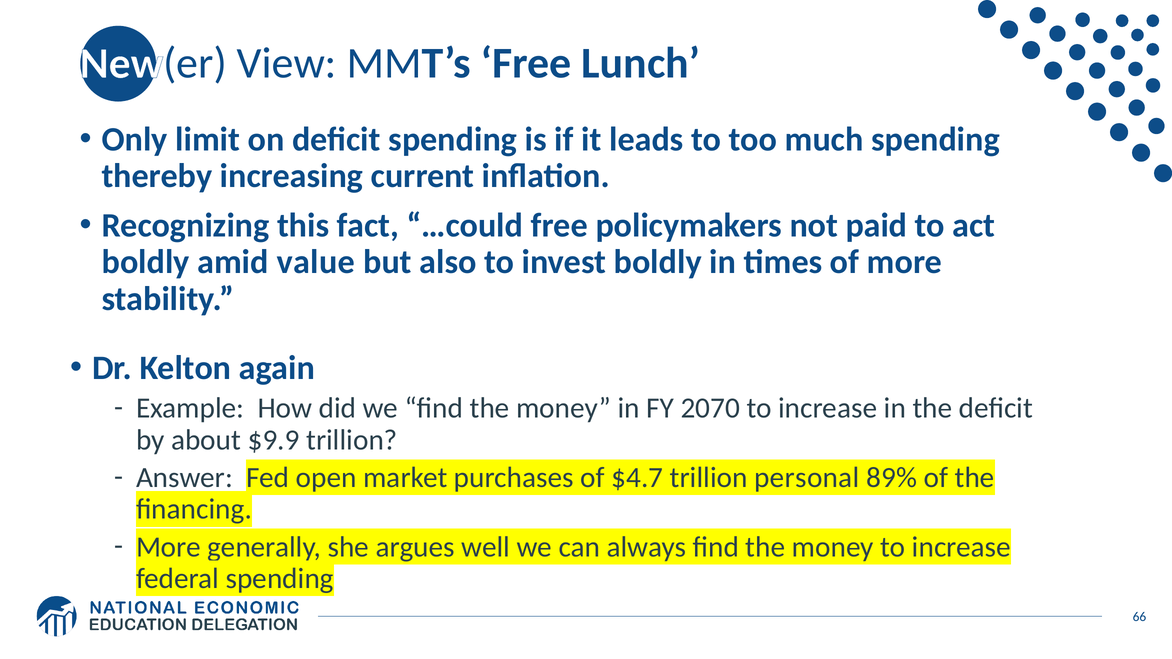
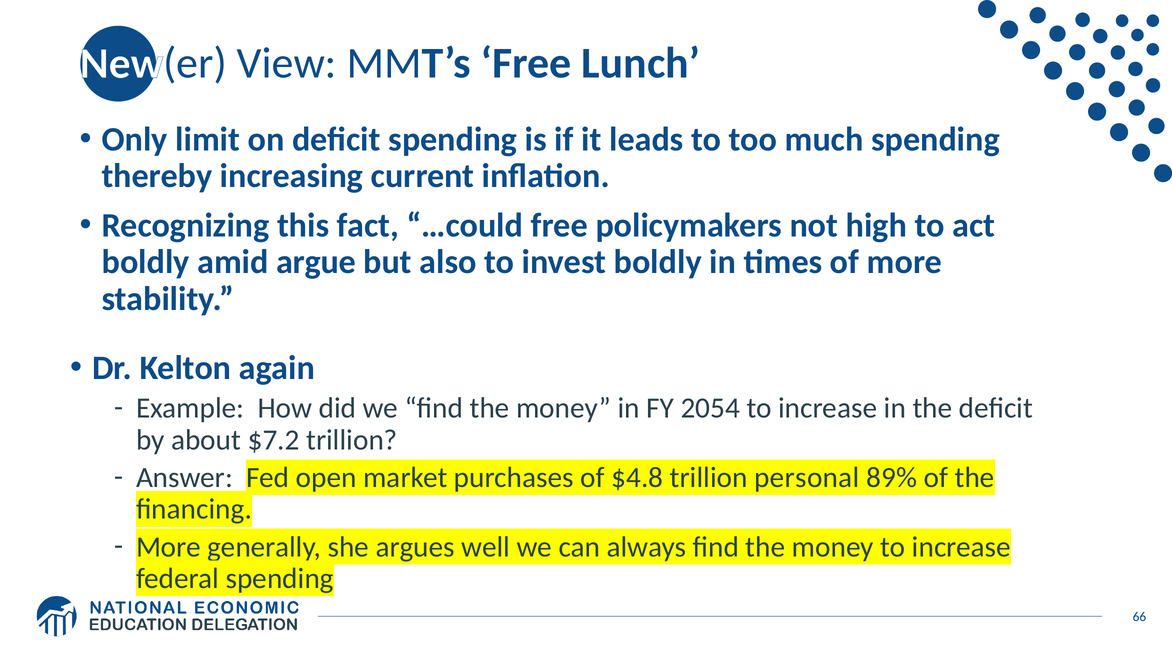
paid: paid -> high (876, 225)
value: value -> argue (316, 262)
2070: 2070 -> 2054 (710, 408)
$9.9: $9.9 -> $7.2 (274, 440)
$4.7: $4.7 -> $4.8 (637, 478)
